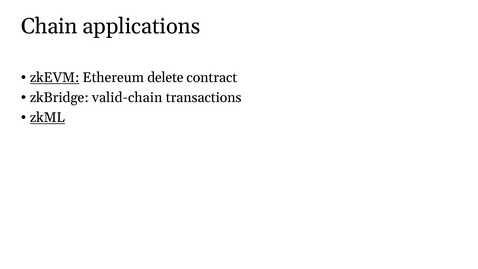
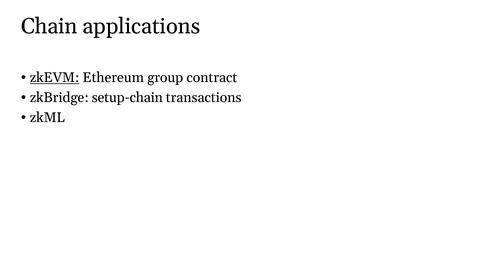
delete: delete -> group (165, 78)
valid-chain: valid-chain -> setup-chain (127, 98)
zkML underline: present -> none (47, 118)
